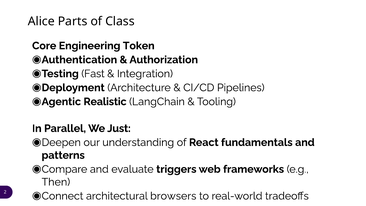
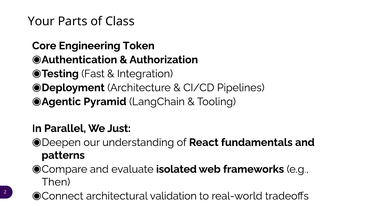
Alice: Alice -> Your (41, 21)
Realistic: Realistic -> Pyramid (105, 102)
triggers: triggers -> isolated (176, 169)
browsers: browsers -> validation (173, 196)
